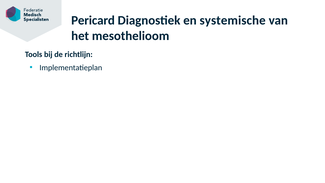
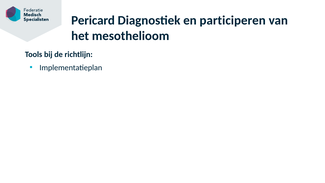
systemische: systemische -> participeren (233, 20)
